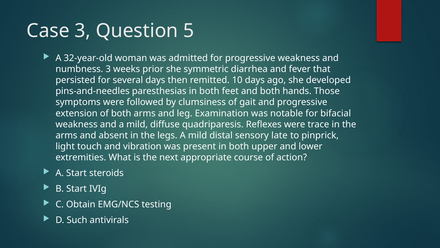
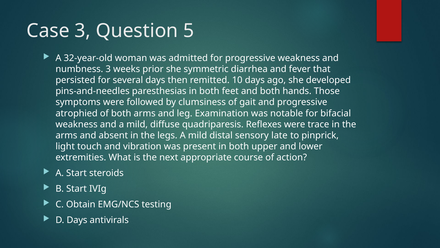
extension: extension -> atrophied (77, 113)
D Such: Such -> Days (77, 220)
